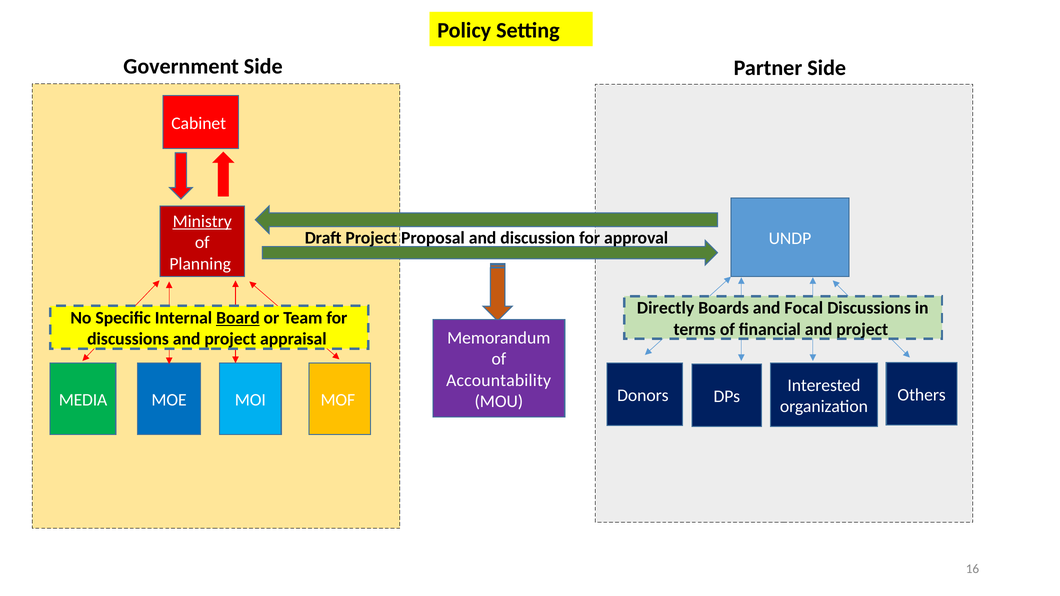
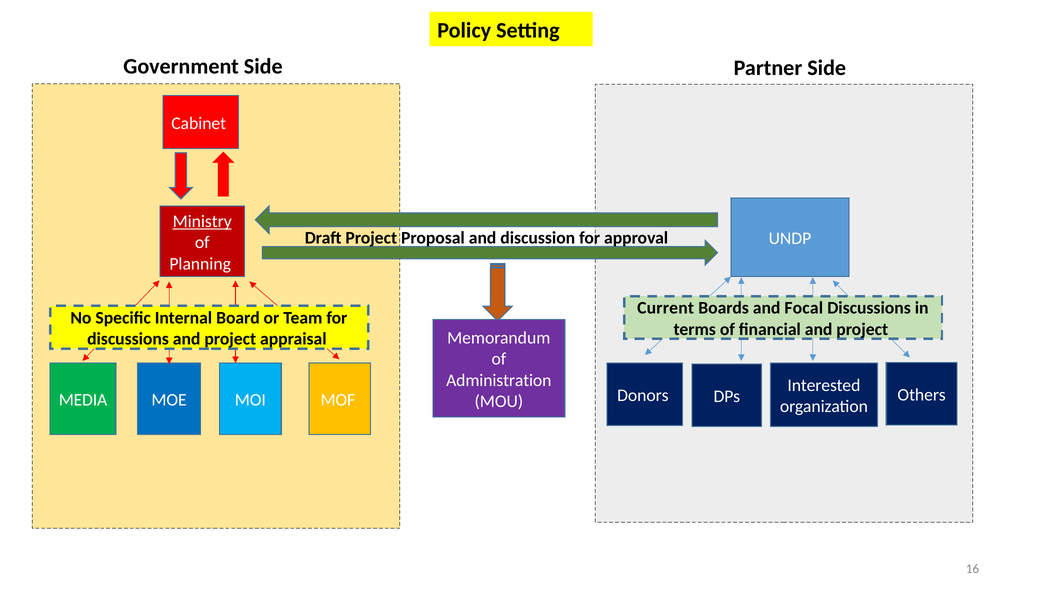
Directly: Directly -> Current (666, 308)
Board underline: present -> none (238, 318)
Accountability: Accountability -> Administration (499, 380)
